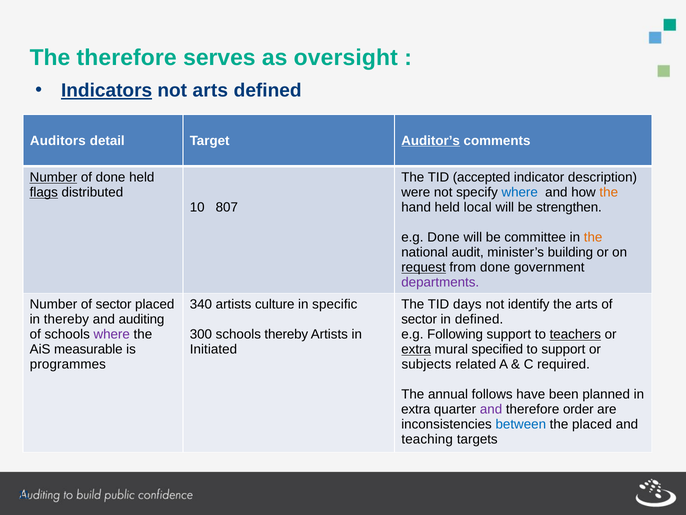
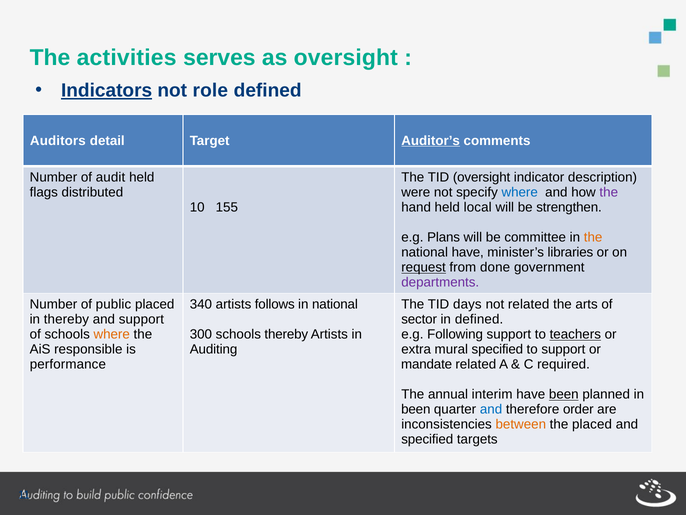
The therefore: therefore -> activities (127, 58)
not arts: arts -> role (210, 90)
Number underline: present -> none (53, 177)
of done: done -> audit (111, 177)
TID accepted: accepted -> oversight (482, 177)
flags underline: present -> none (44, 192)
the colour: orange -> purple (609, 192)
807: 807 -> 155 (227, 207)
e.g Done: Done -> Plans (444, 237)
national audit: audit -> have (468, 252)
building: building -> libraries (570, 252)
Number of sector: sector -> public (113, 304)
culture: culture -> follows (275, 304)
in specific: specific -> national (335, 304)
not identify: identify -> related (529, 304)
and auditing: auditing -> support (141, 319)
where colour: purple -> orange (112, 334)
measurable: measurable -> responsible (88, 349)
Initiated: Initiated -> Auditing (214, 349)
extra underline: present -> none (416, 349)
programmes: programmes -> performance (68, 364)
subjects: subjects -> mandate (427, 364)
follows: follows -> interim (492, 394)
been underline: none -> present (564, 394)
extra: extra -> been (416, 409)
and colour: purple -> blue (491, 409)
between colour: blue -> orange (521, 424)
teaching: teaching -> specified (427, 439)
